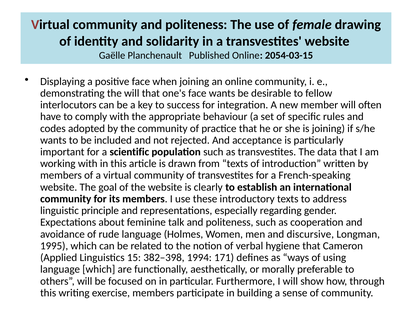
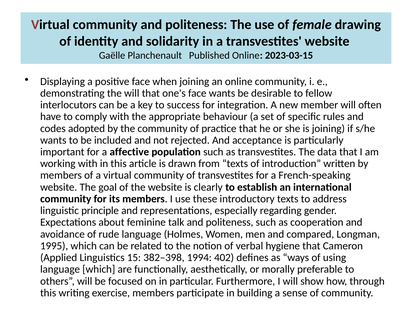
2054-03-15: 2054-03-15 -> 2023-03-15 (289, 55)
scientific: scientific -> affective (129, 152)
discursive: discursive -> compared (310, 234)
171: 171 -> 402 (224, 258)
